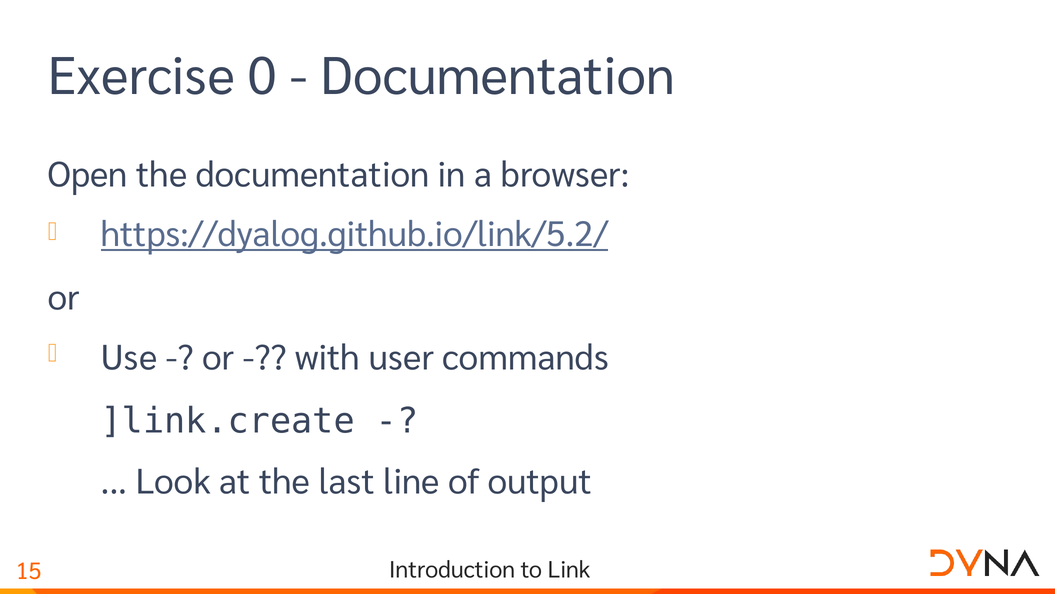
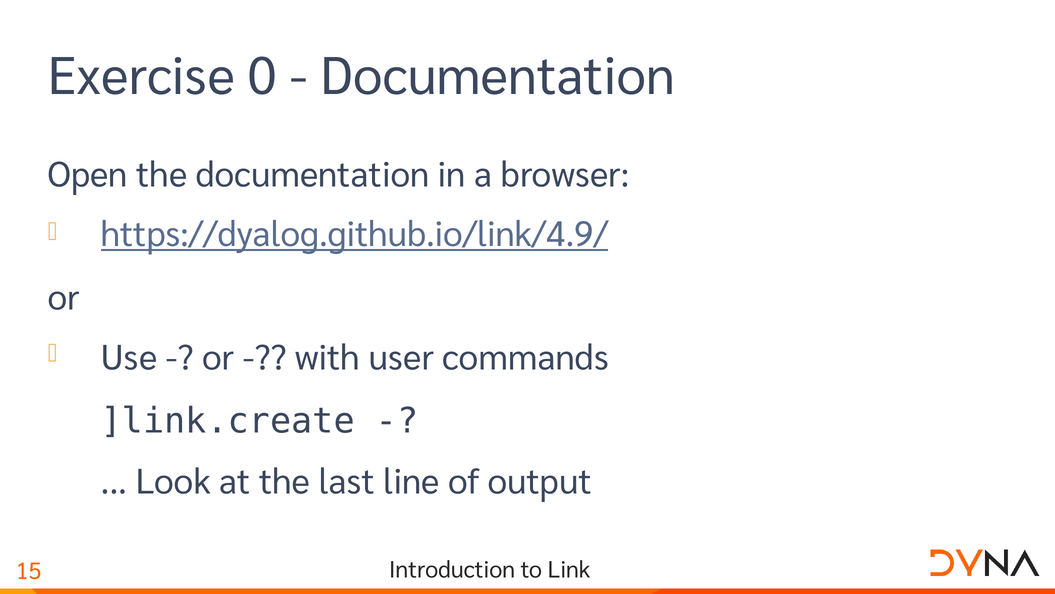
https://dyalog.github.io/link/5.2/: https://dyalog.github.io/link/5.2/ -> https://dyalog.github.io/link/4.9/ (354, 235)
